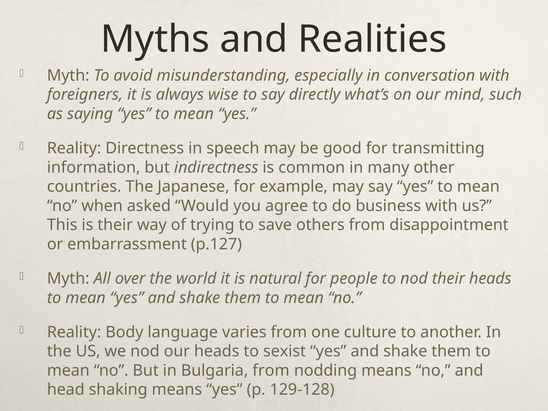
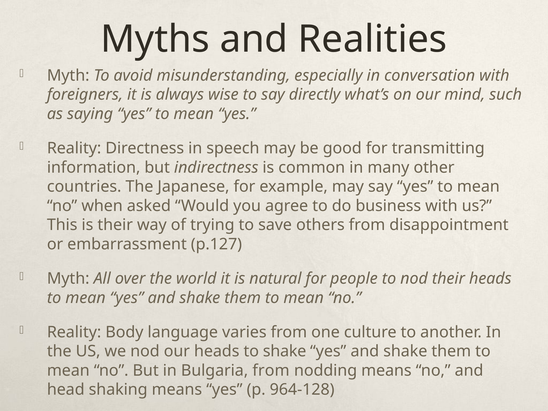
to sexist: sexist -> shake (285, 351)
129-128: 129-128 -> 964-128 (302, 390)
